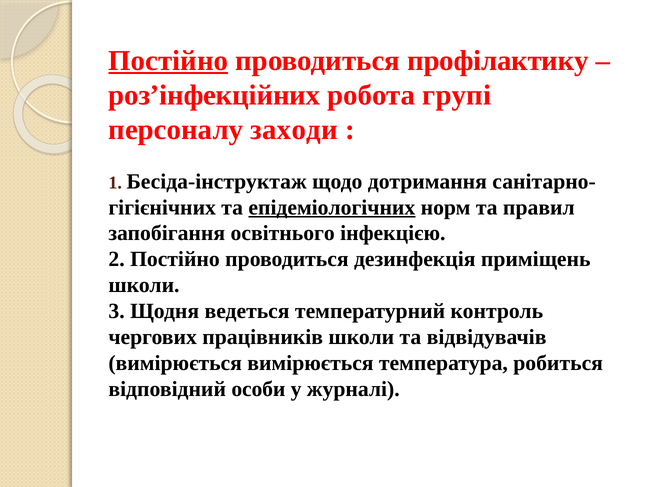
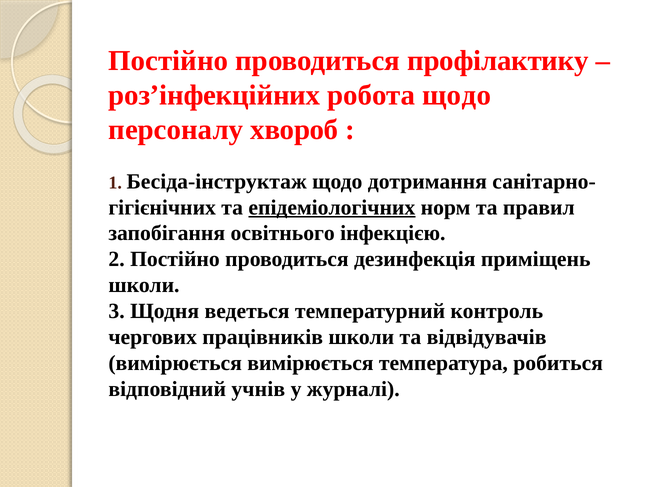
Постійно underline: present -> none (168, 61)
робота групі: групі -> щодо (457, 95)
заходи: заходи -> хвороб (294, 130)
особи: особи -> учнів (258, 390)
